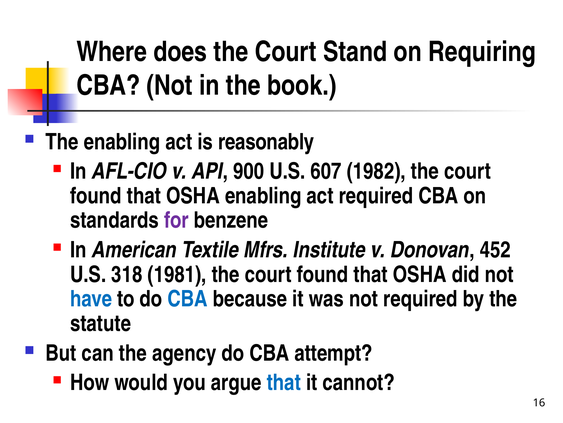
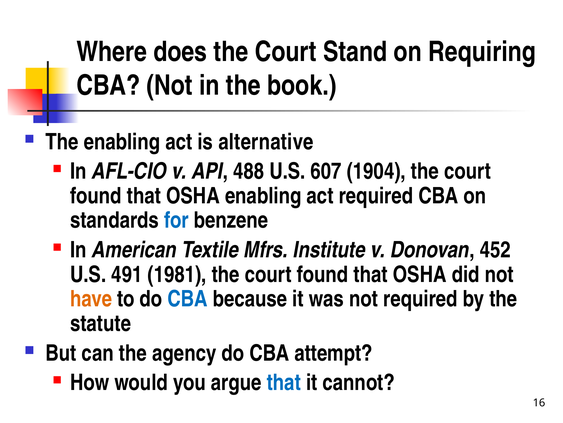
reasonably: reasonably -> alternative (266, 142)
900: 900 -> 488 (249, 171)
1982: 1982 -> 1904 (376, 171)
for colour: purple -> blue (176, 220)
318: 318 -> 491 (127, 274)
have colour: blue -> orange (91, 299)
